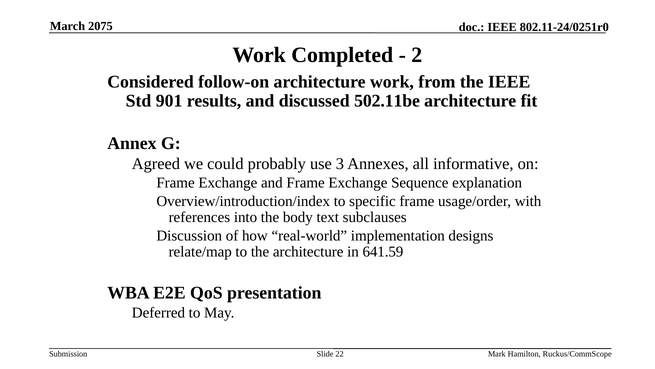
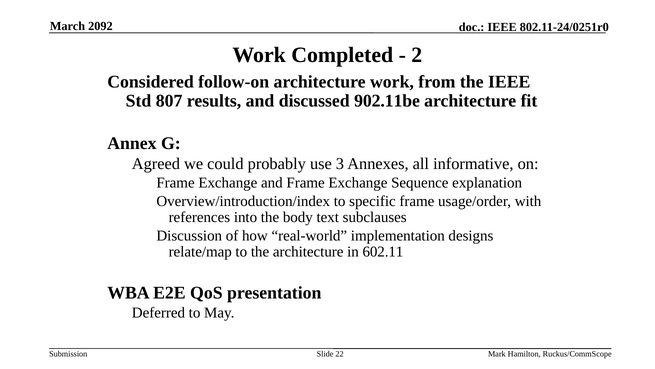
2075: 2075 -> 2092 (100, 26)
901: 901 -> 807 (169, 101)
502.11be: 502.11be -> 902.11be (387, 101)
641.59: 641.59 -> 602.11 (383, 251)
